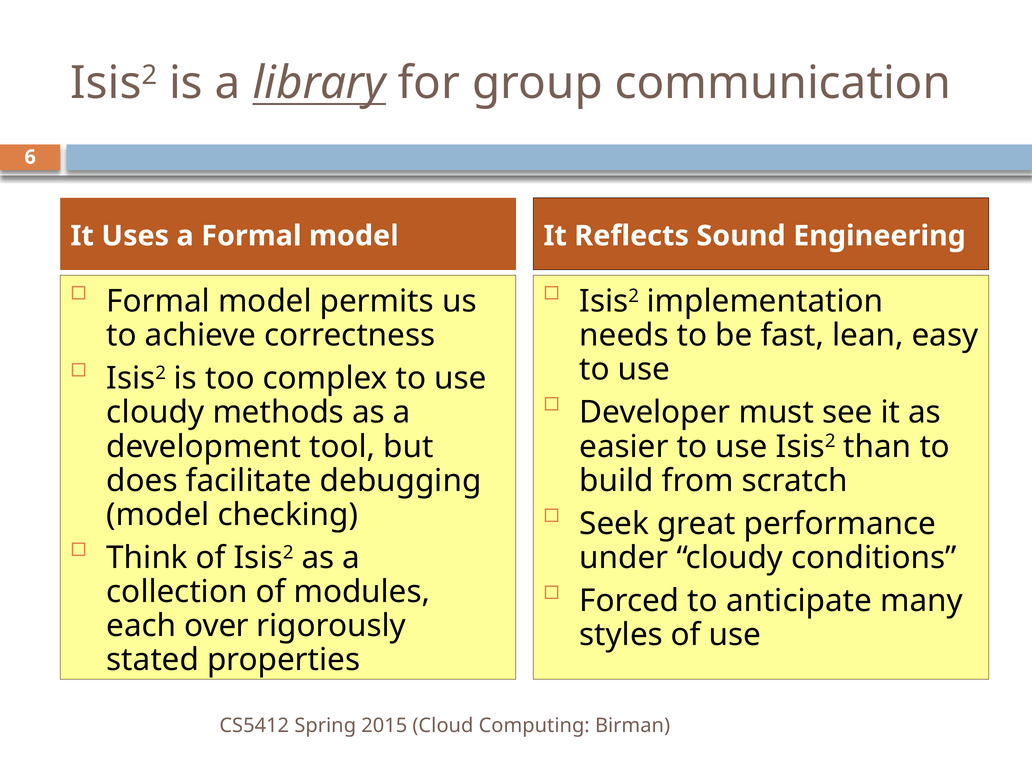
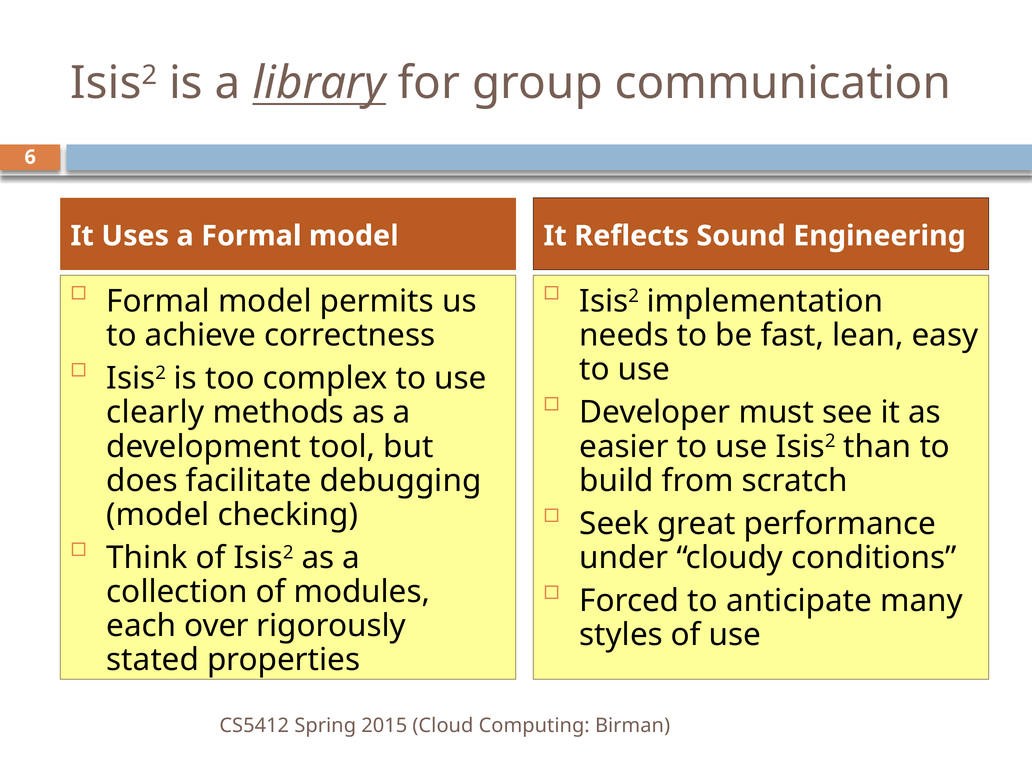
cloudy: cloudy -> clearly (155, 413)
